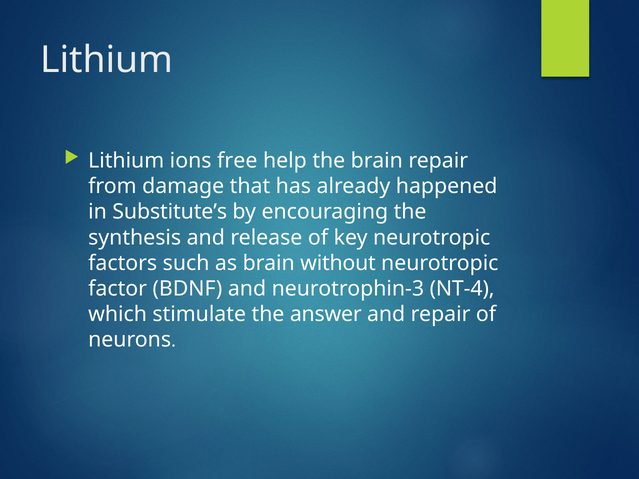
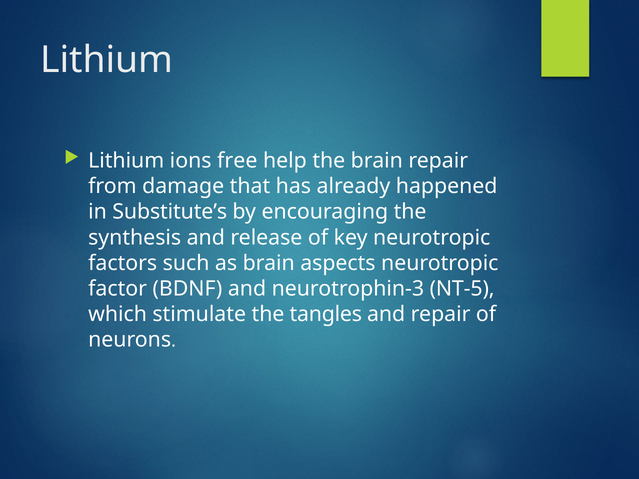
without: without -> aspects (338, 263)
NT-4: NT-4 -> NT-5 (462, 289)
answer: answer -> tangles (326, 314)
